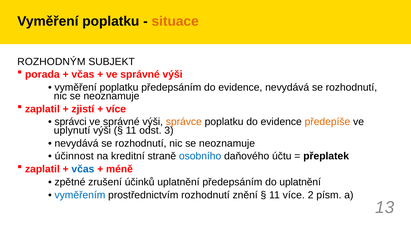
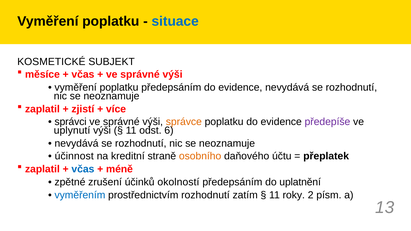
situace colour: orange -> blue (175, 21)
ROZHODNÝM: ROZHODNÝM -> KOSMETICKÉ (51, 62)
porada: porada -> měsíce (42, 75)
předepíše colour: orange -> purple (327, 122)
3: 3 -> 6 (169, 131)
osobního colour: blue -> orange (200, 156)
účinků uplatnění: uplatnění -> okolností (178, 182)
znění: znění -> zatím (245, 195)
11 více: více -> roky (294, 195)
